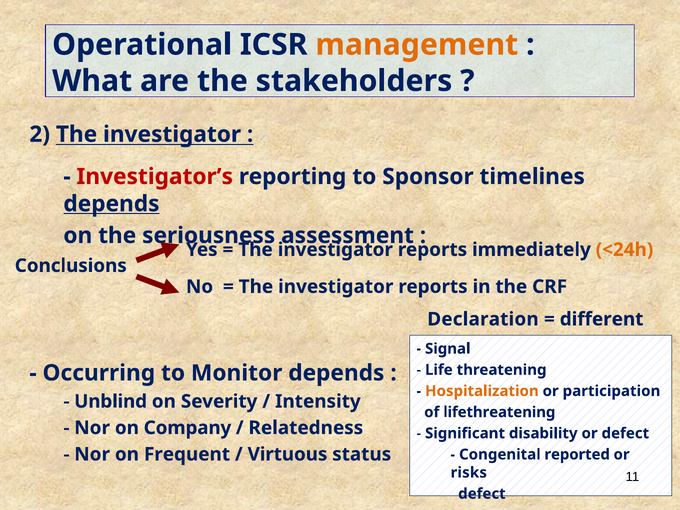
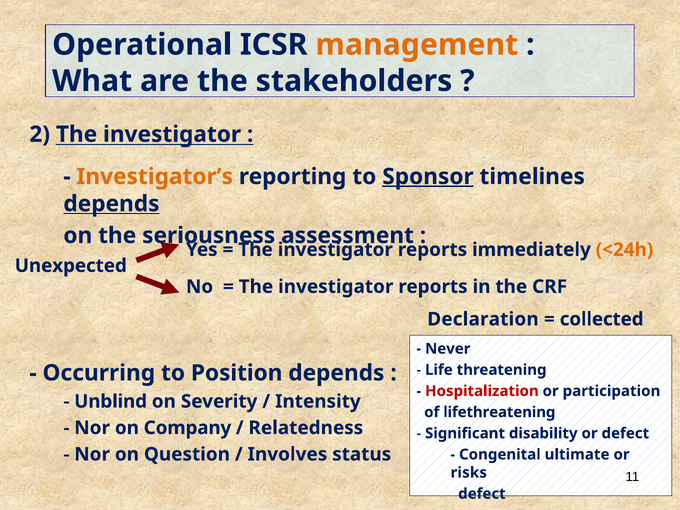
Investigator’s colour: red -> orange (155, 177)
Sponsor underline: none -> present (428, 177)
Conclusions: Conclusions -> Unexpected (71, 266)
different: different -> collected (602, 319)
Signal: Signal -> Never (448, 349)
Monitor: Monitor -> Position (237, 373)
Hospitalization colour: orange -> red (482, 391)
Frequent: Frequent -> Question (187, 454)
Virtuous: Virtuous -> Involves (287, 454)
reported: reported -> ultimate (577, 454)
